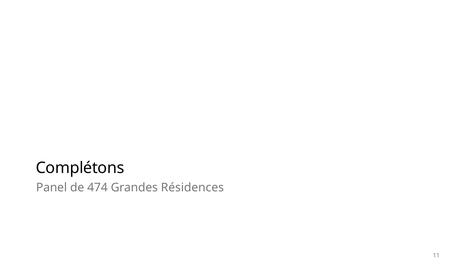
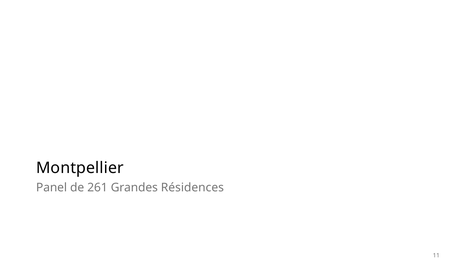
Complétons: Complétons -> Montpellier (80, 168)
474: 474 -> 261 (97, 187)
